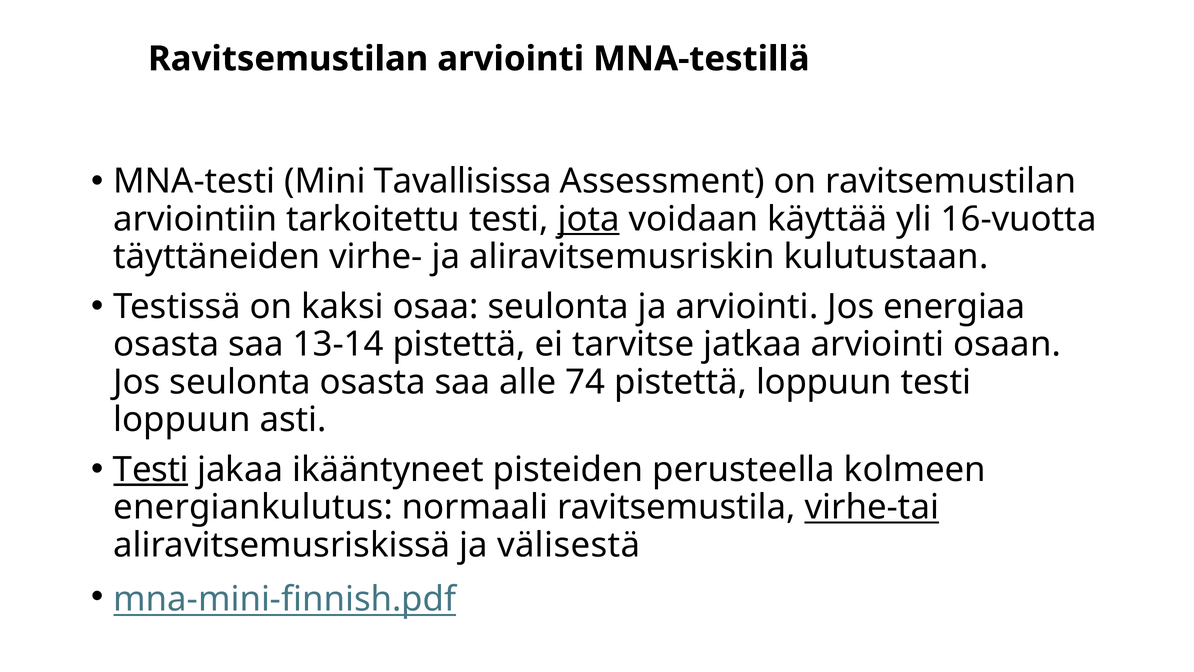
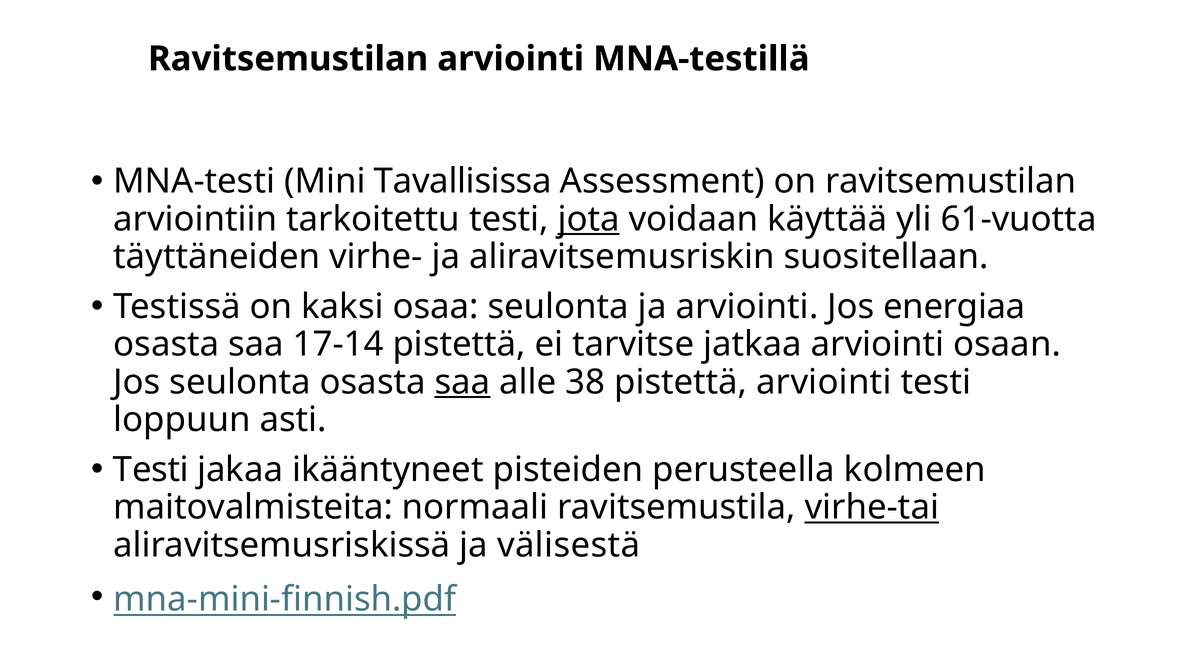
16-vuotta: 16-vuotta -> 61-vuotta (1019, 219)
kulutustaan: kulutustaan -> suositellaan (886, 257)
13-14: 13-14 -> 17-14 (338, 344)
saa underline: none -> present (463, 382)
74: 74 -> 38 (585, 382)
pistettä loppuun: loppuun -> arviointi (824, 382)
Testi underline: present -> none (151, 469)
energiankulutus: energiankulutus -> maitovalmisteita (253, 507)
